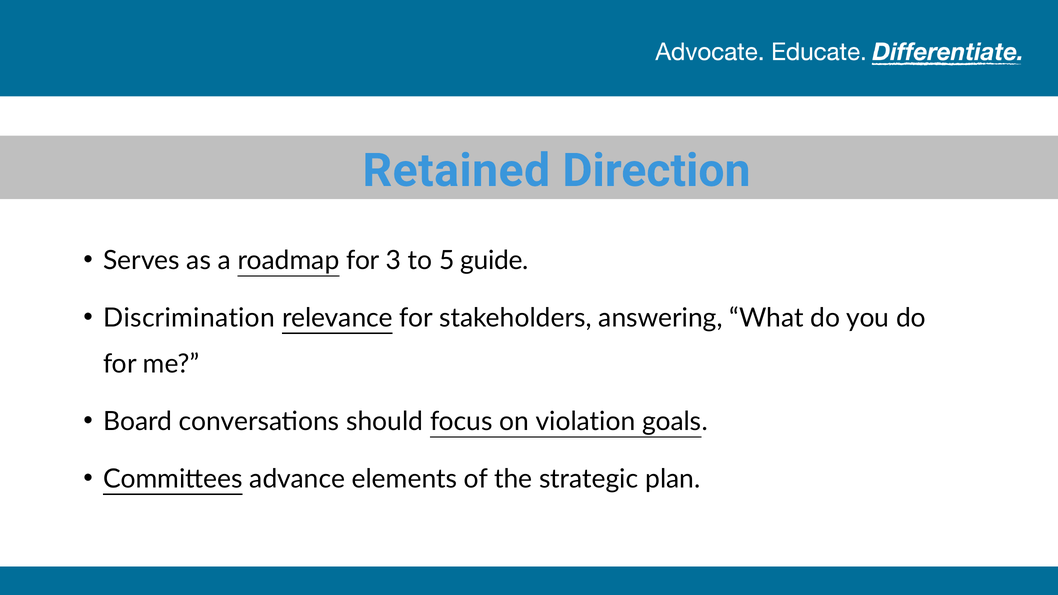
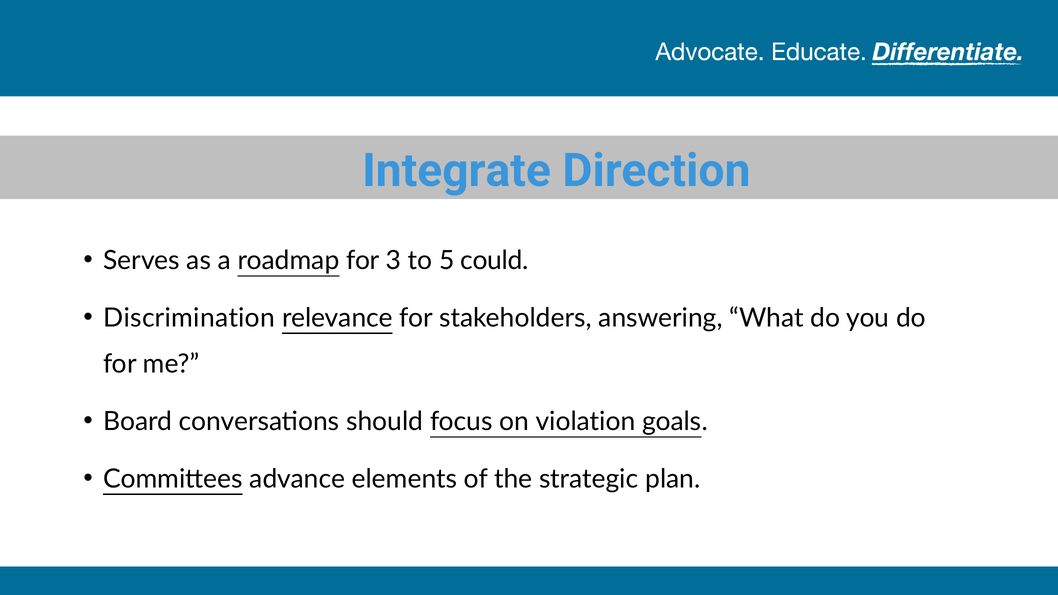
Retained: Retained -> Integrate (457, 171)
guide: guide -> could (494, 261)
